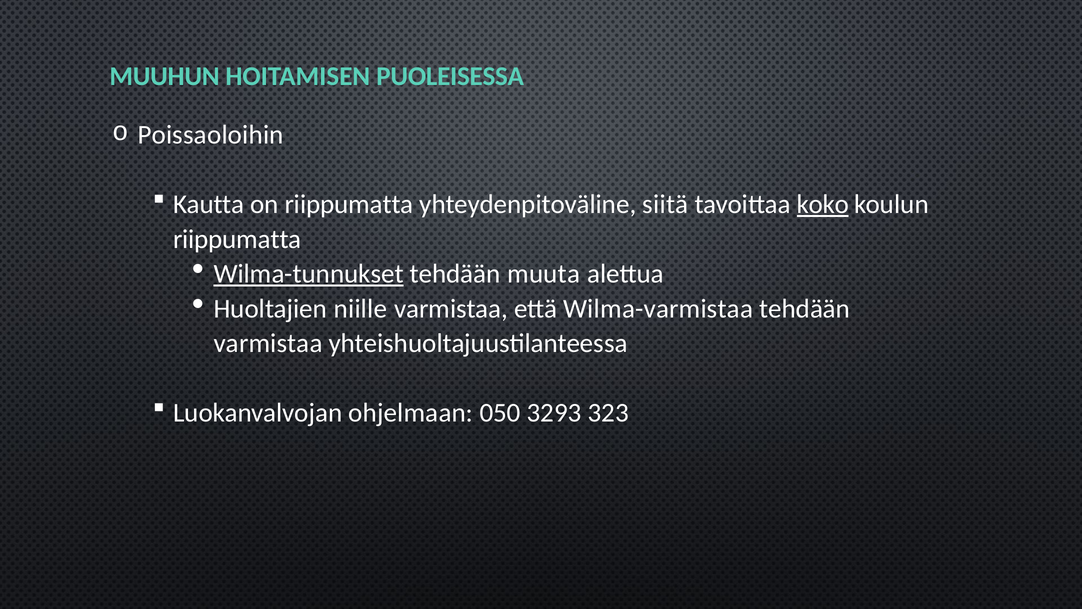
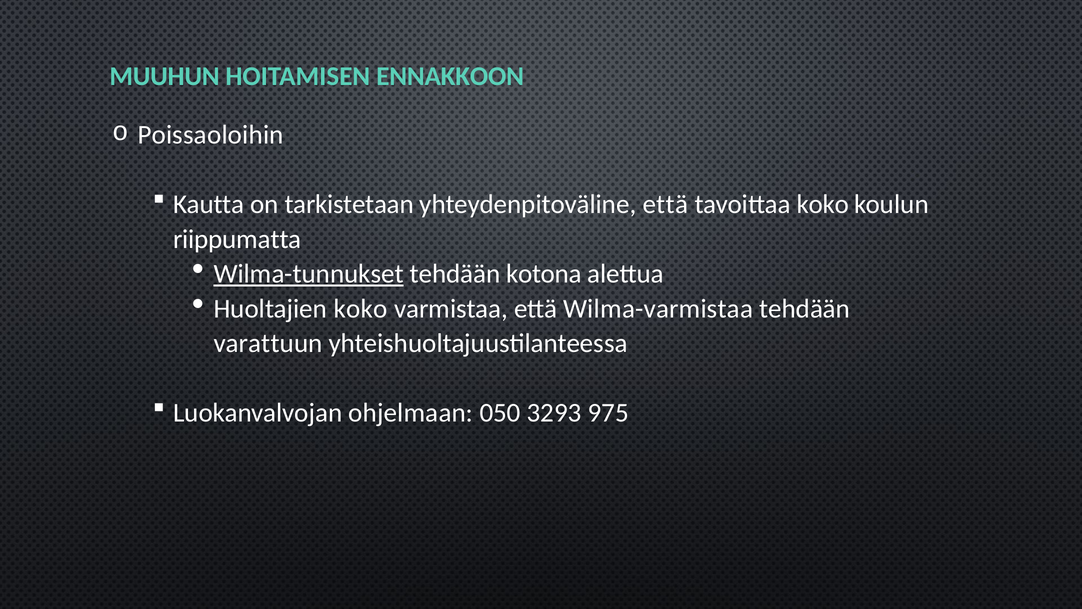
PUOLEISESSA: PUOLEISESSA -> ENNAKKOON (450, 76)
on riippumatta: riippumatta -> tarkistetaan (349, 204)
yhteydenpitoväline siitä: siitä -> että (665, 204)
koko underline: present -> none (823, 204)
muuta: muuta -> kotona (544, 274)
Huoltajien niille: niille -> koko (360, 308)
varmistaa: varmistaa -> varattuun (268, 343)
323: 323 -> 975 (608, 413)
